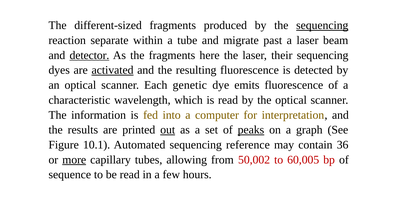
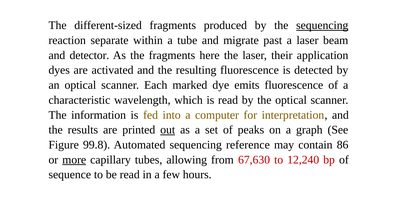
detector underline: present -> none (89, 55)
their sequencing: sequencing -> application (323, 55)
activated underline: present -> none (113, 70)
genetic: genetic -> marked (190, 85)
peaks underline: present -> none (251, 130)
10.1: 10.1 -> 99.8 (97, 145)
36: 36 -> 86 (343, 145)
50,002: 50,002 -> 67,630 (254, 160)
60,005: 60,005 -> 12,240 (303, 160)
